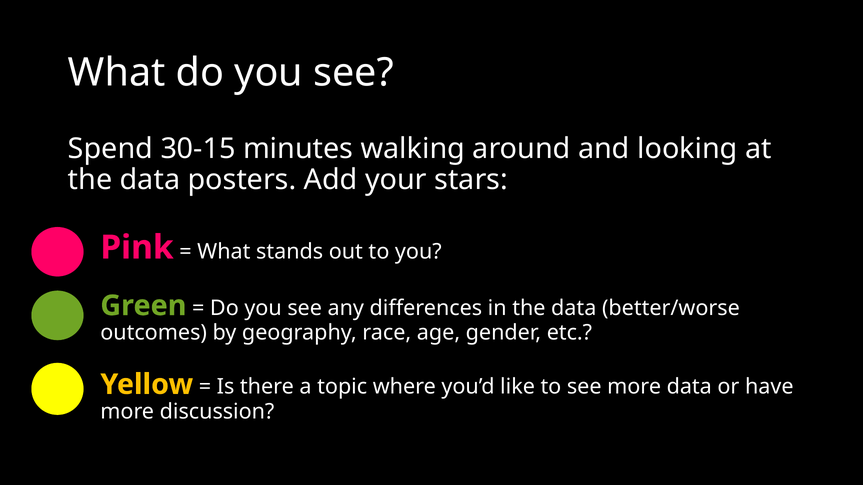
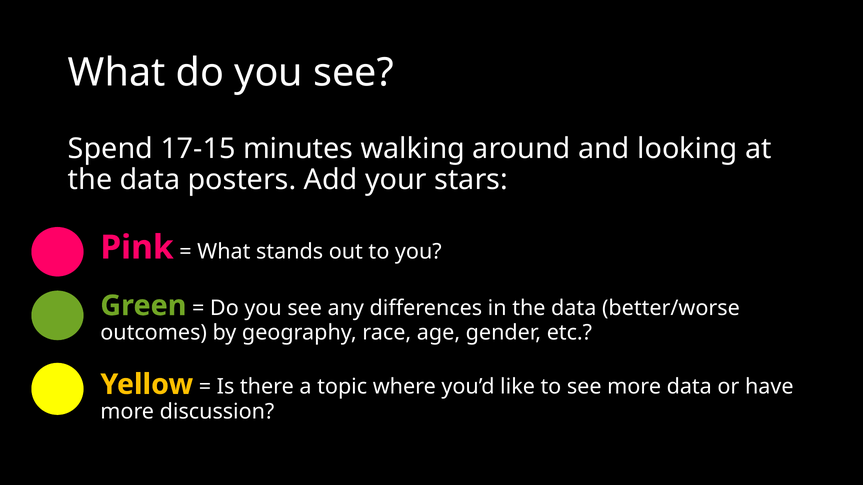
30-15: 30-15 -> 17-15 (198, 149)
